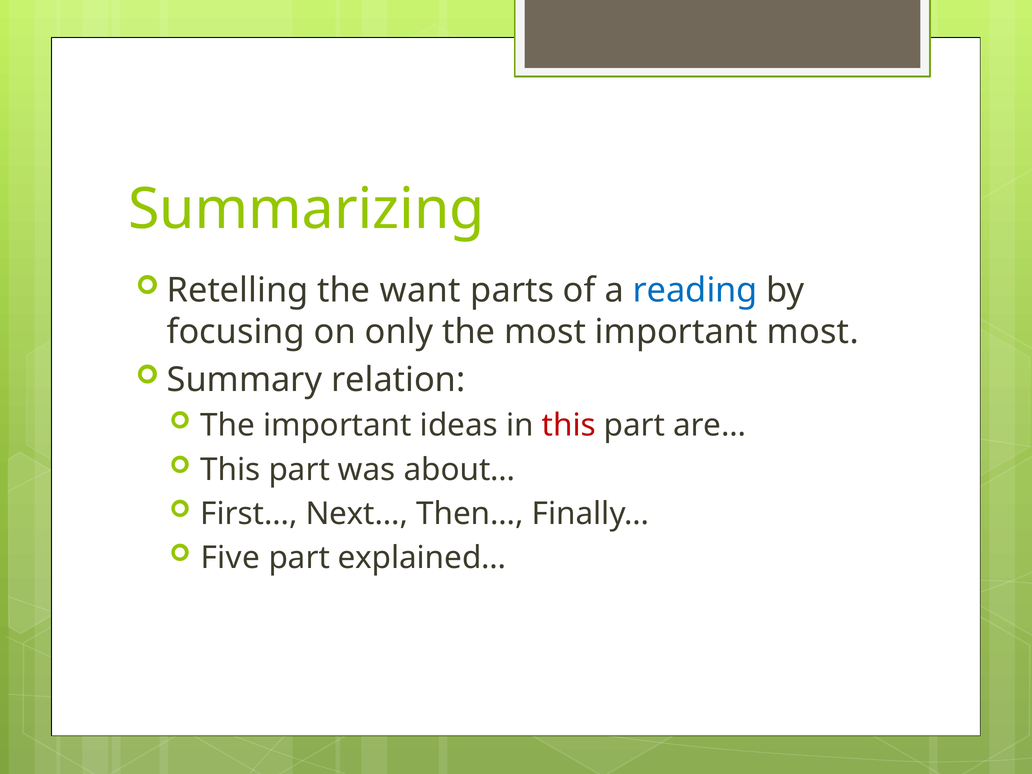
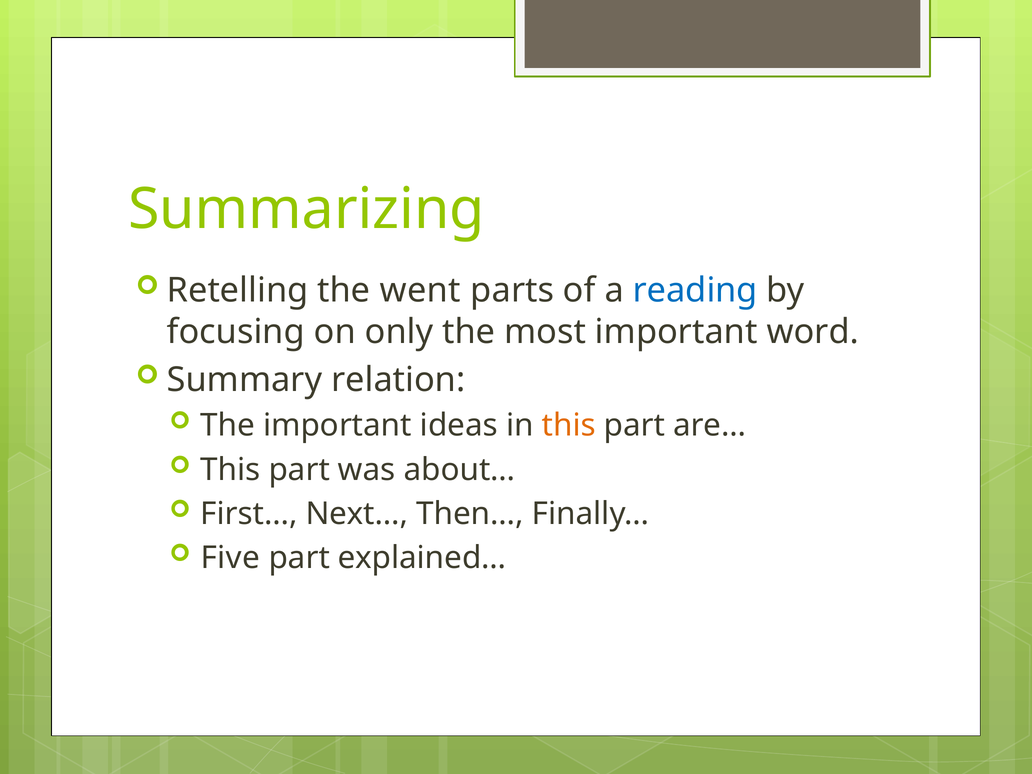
want: want -> went (420, 290)
important most: most -> word (813, 332)
this colour: red -> orange (569, 426)
